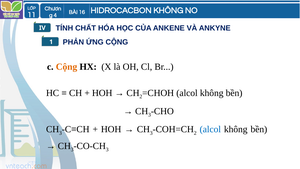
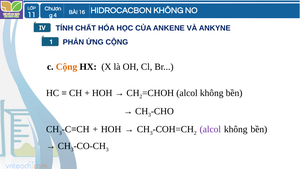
alcol colour: blue -> purple (210, 129)
